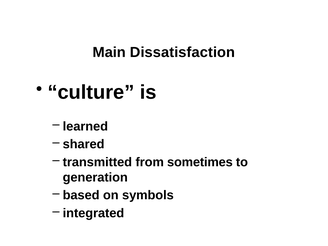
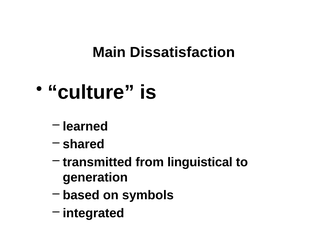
sometimes: sometimes -> linguistical (200, 162)
